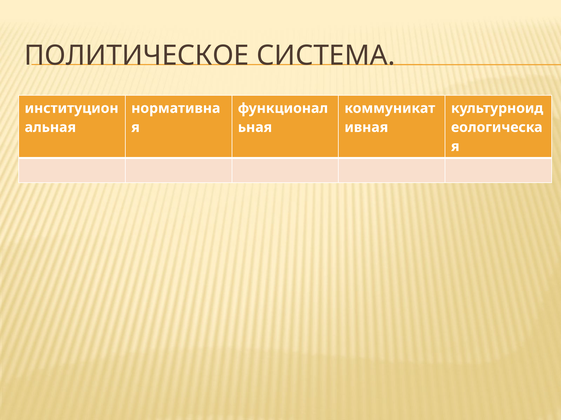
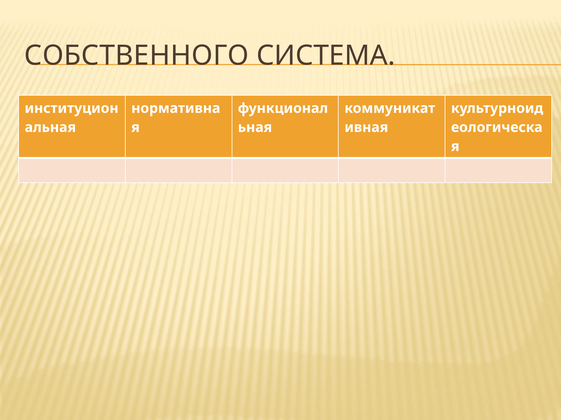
ПОЛИТИЧЕСКОЕ: ПОЛИТИЧЕСКОЕ -> СОБСТВЕННОГО (137, 56)
